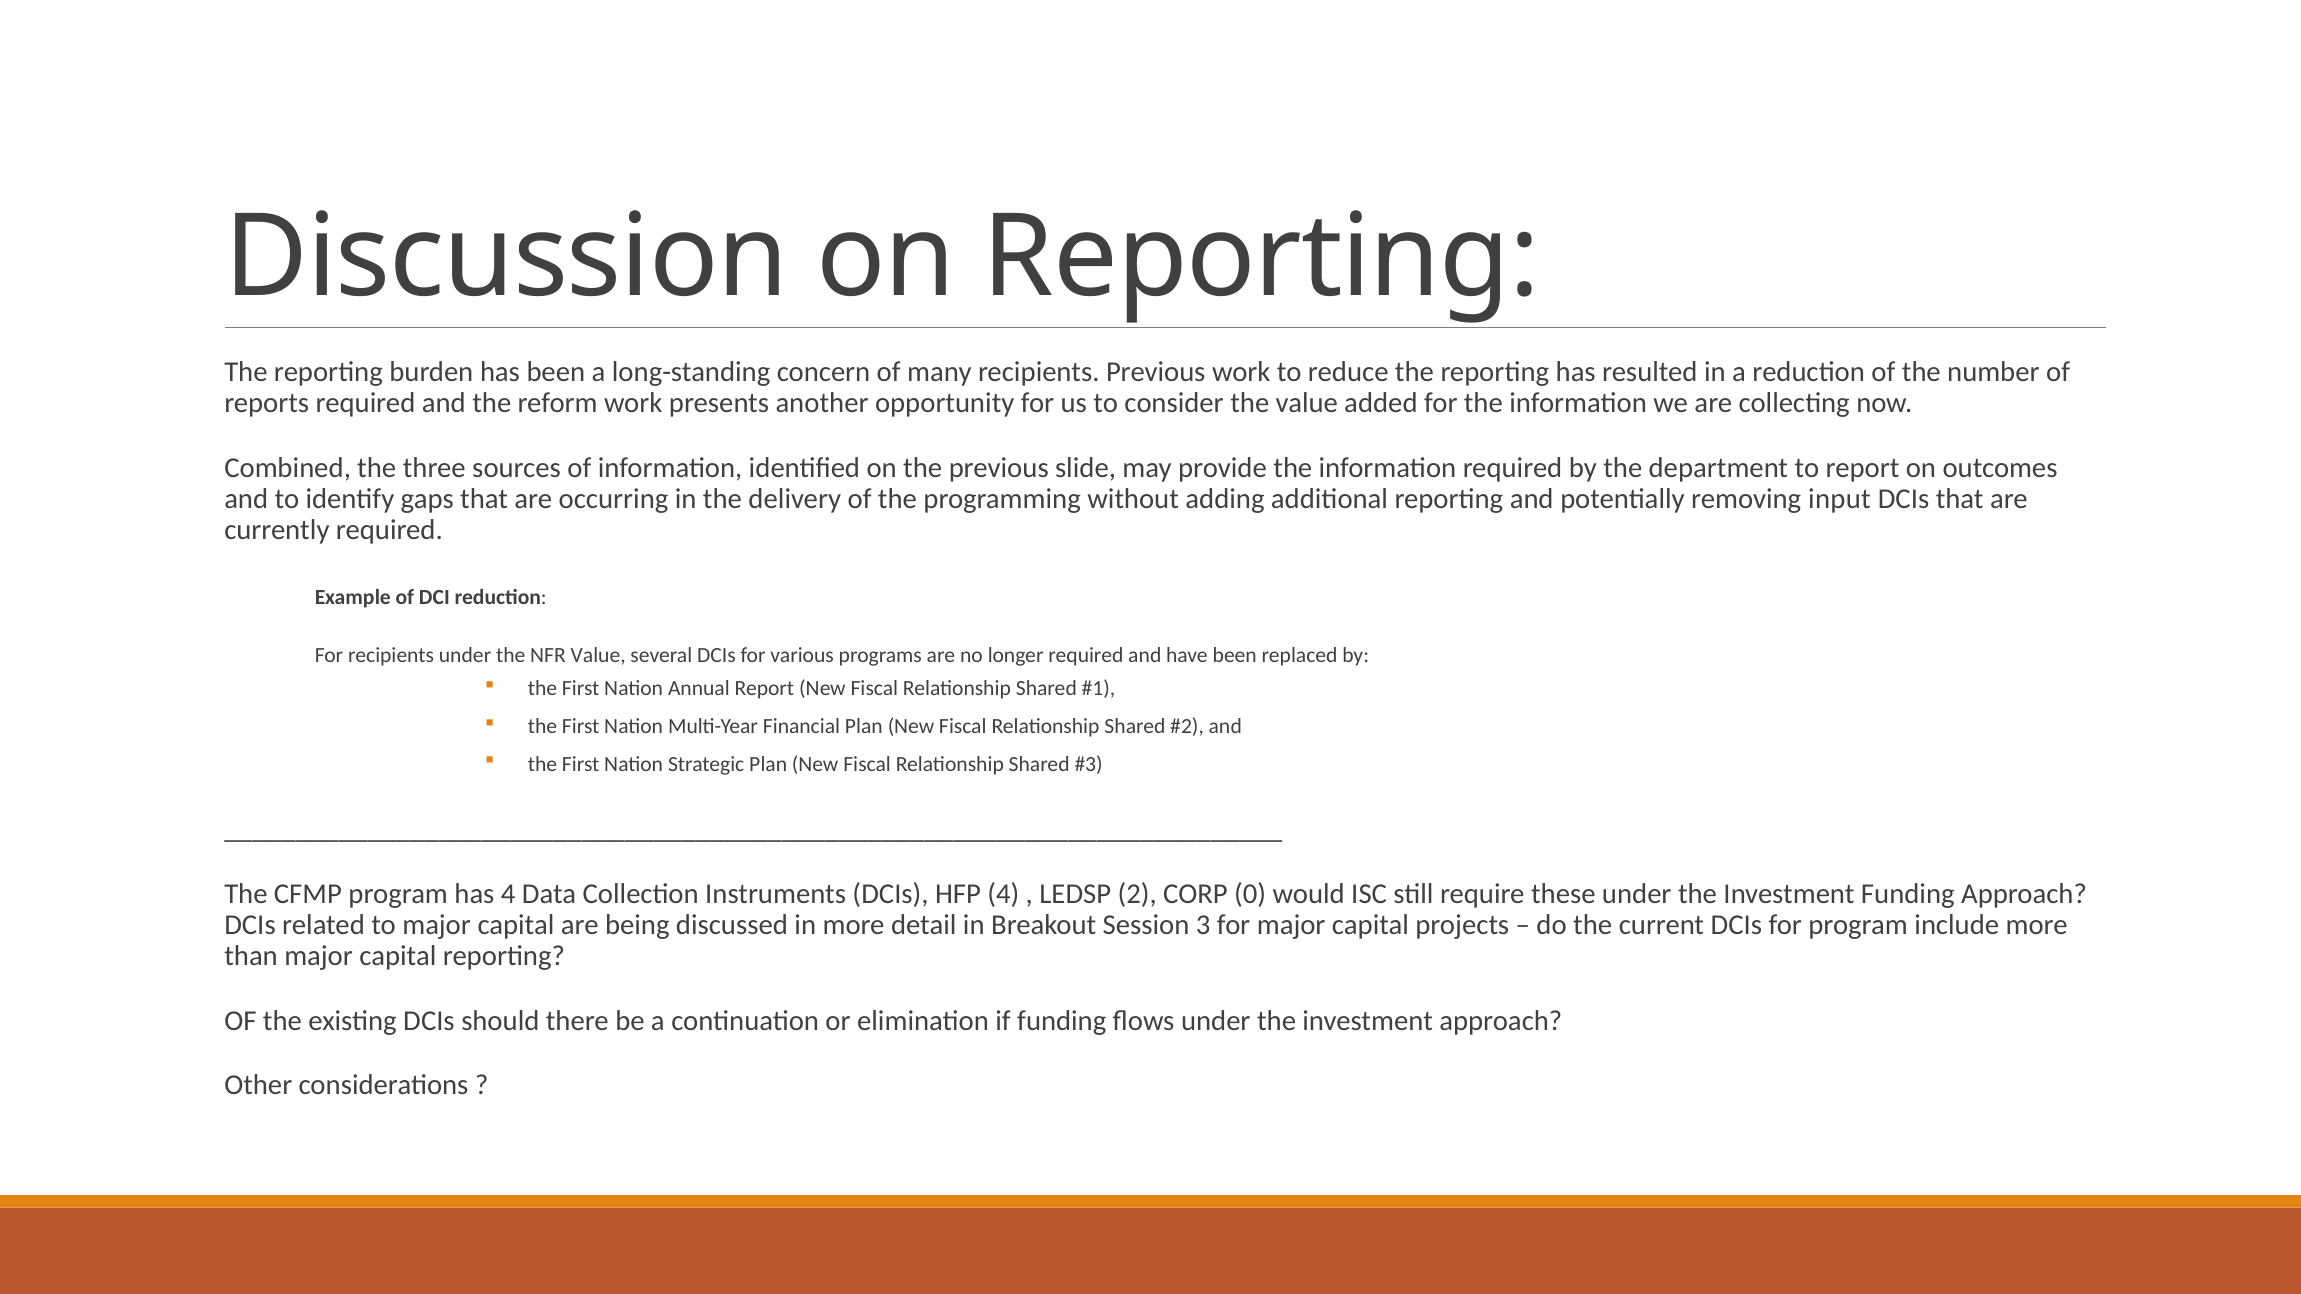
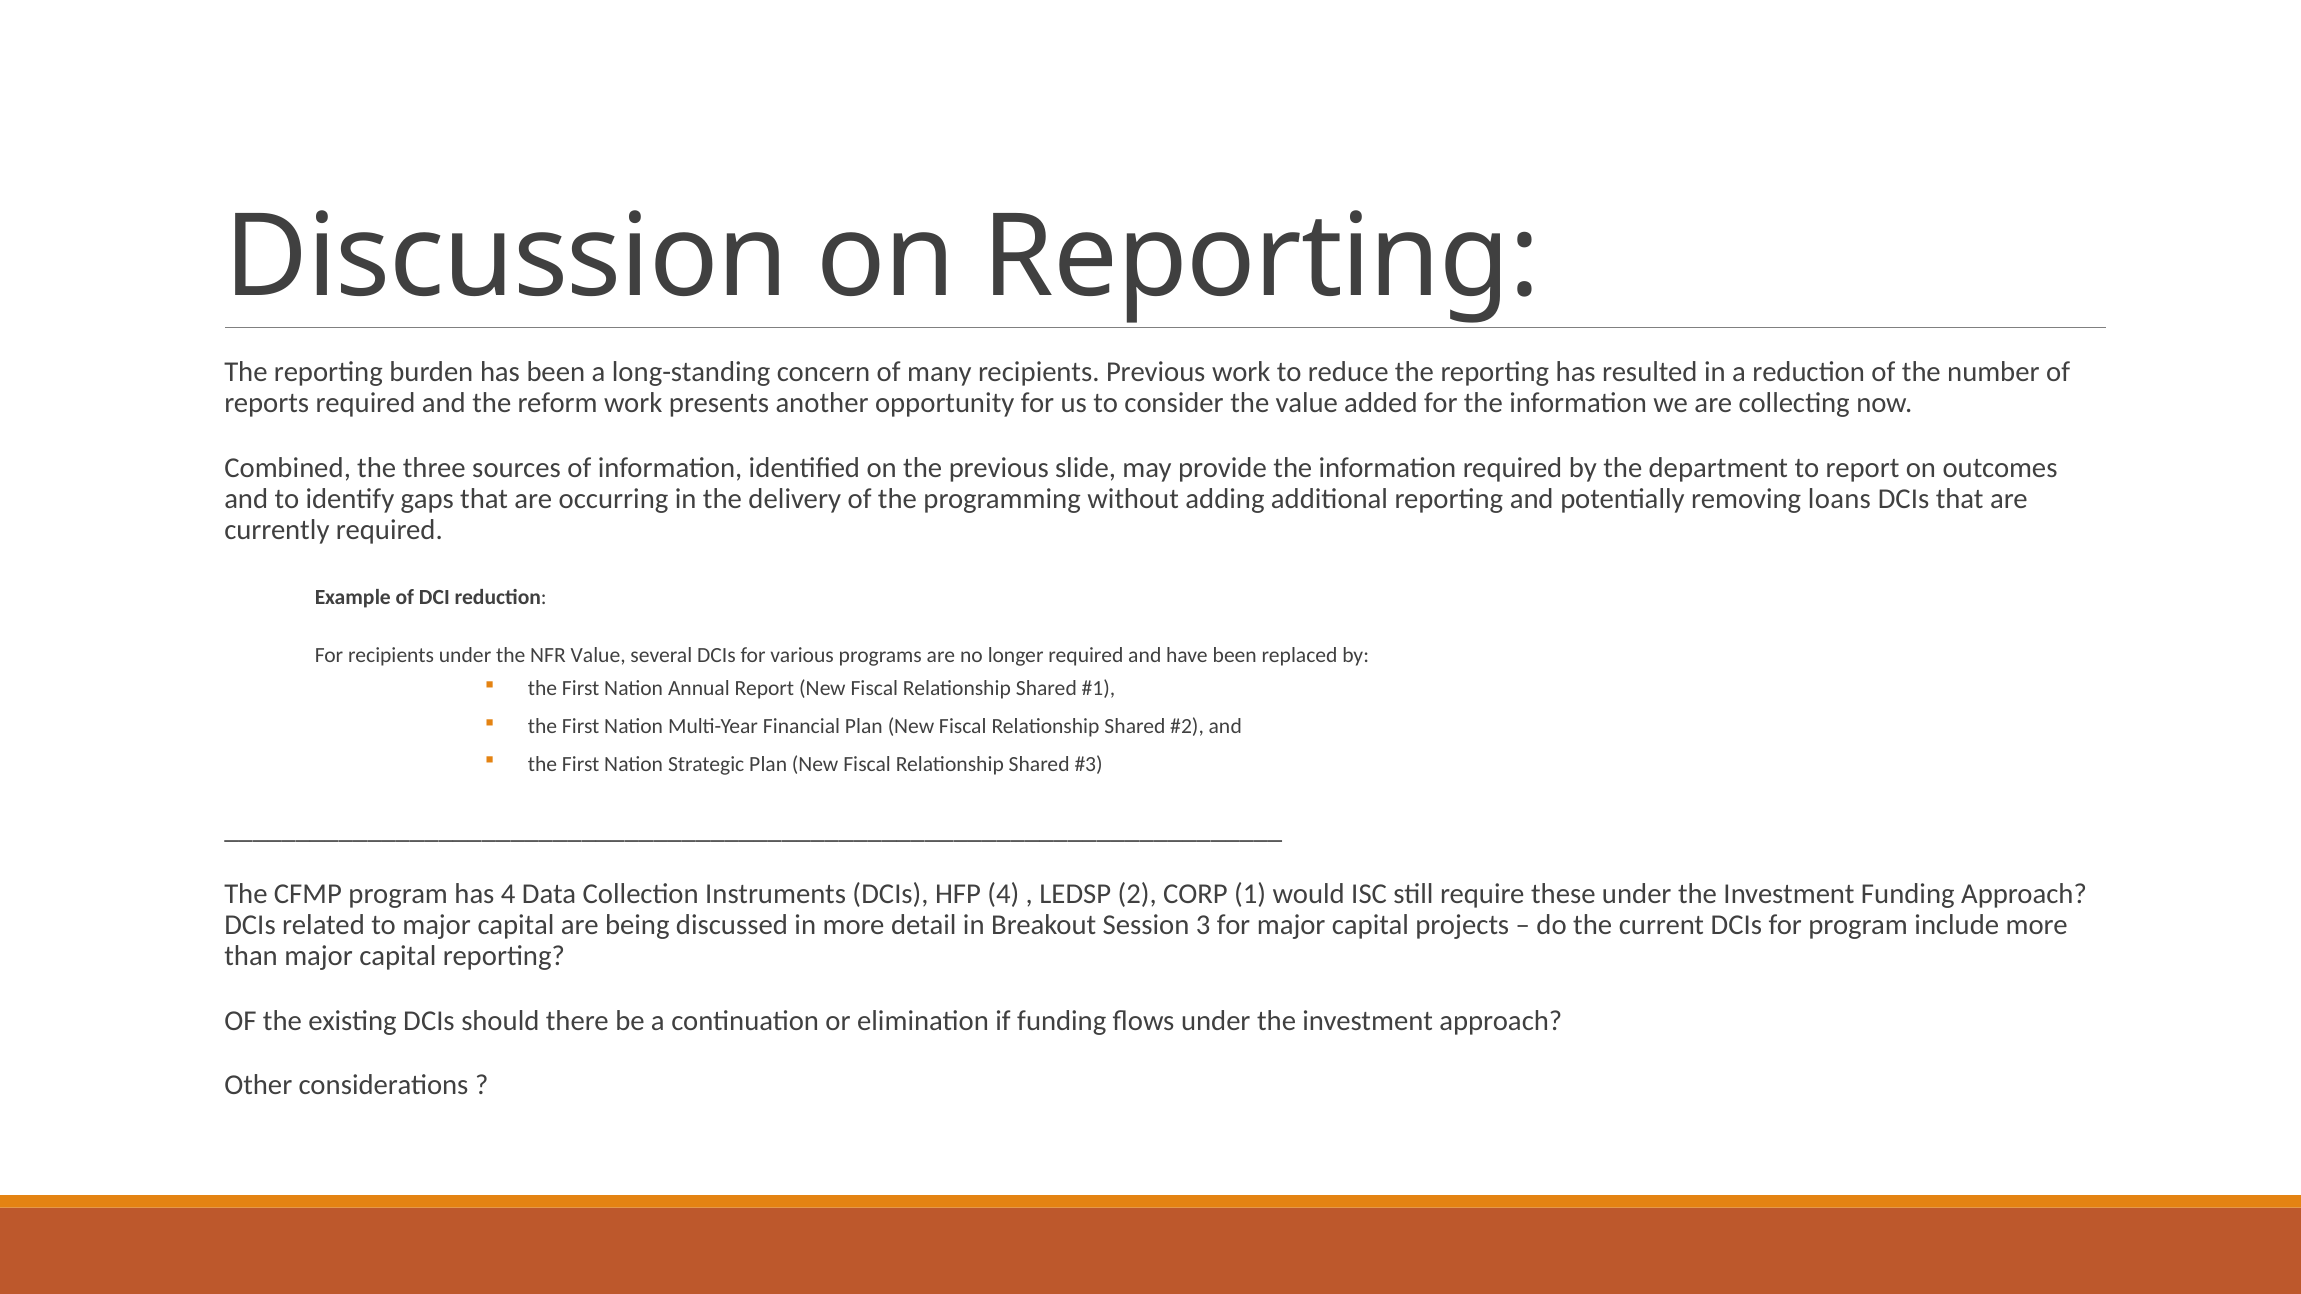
input: input -> loans (1839, 499)
0: 0 -> 1 (1250, 894)
